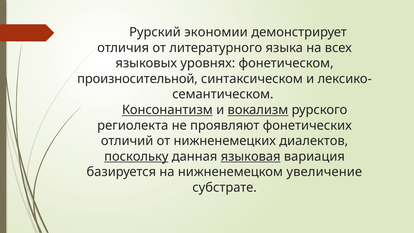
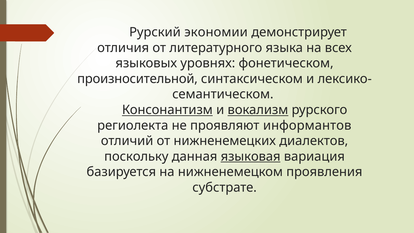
фонетических: фонетических -> информантов (307, 125)
поскольку underline: present -> none (136, 156)
увеличение: увеличение -> проявления (324, 172)
